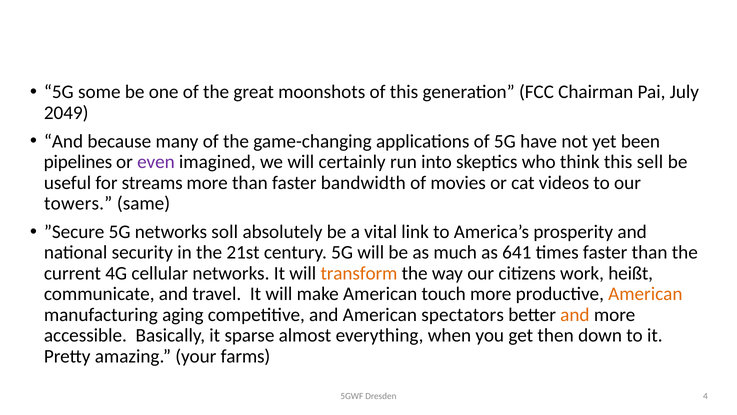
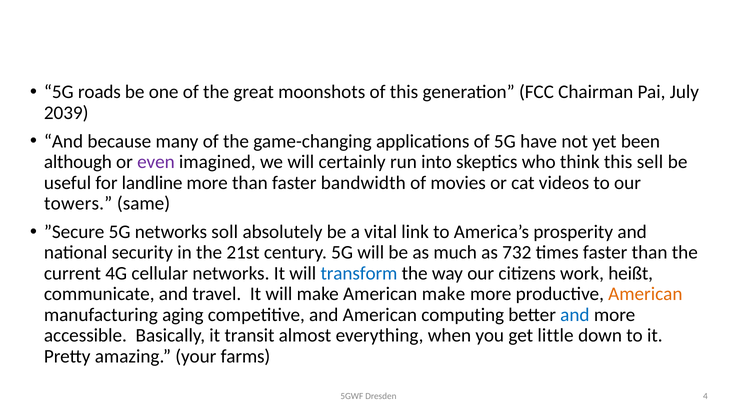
some: some -> roads (99, 92)
2049: 2049 -> 2039 (66, 113)
pipelines: pipelines -> although (78, 162)
streams: streams -> landline (152, 182)
641: 641 -> 732 (517, 252)
transform colour: orange -> blue (359, 273)
American touch: touch -> make (444, 294)
spectators: spectators -> computing (463, 314)
and colour: orange -> blue (575, 314)
sparse: sparse -> transit (249, 335)
then: then -> little (556, 335)
